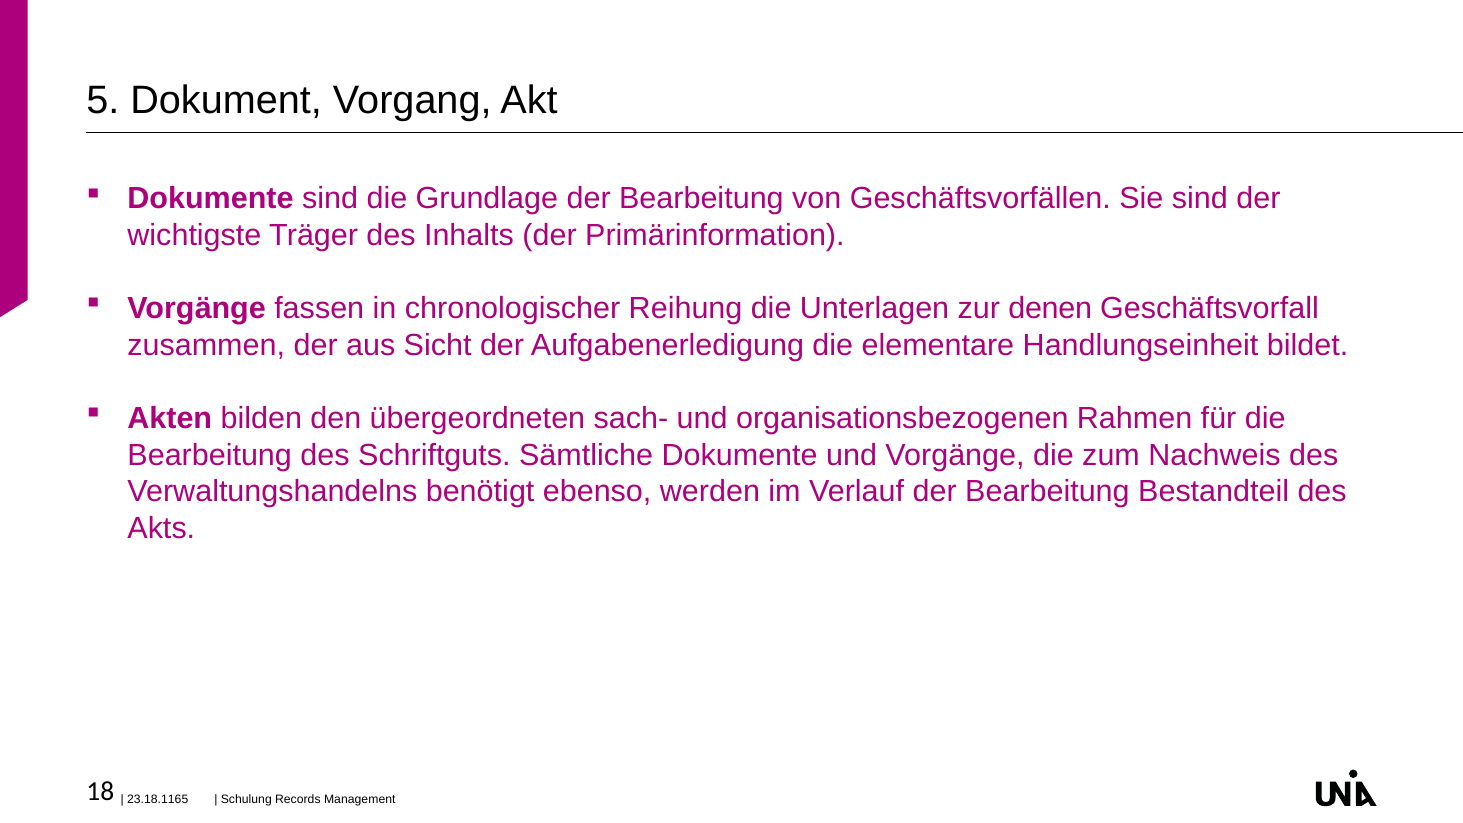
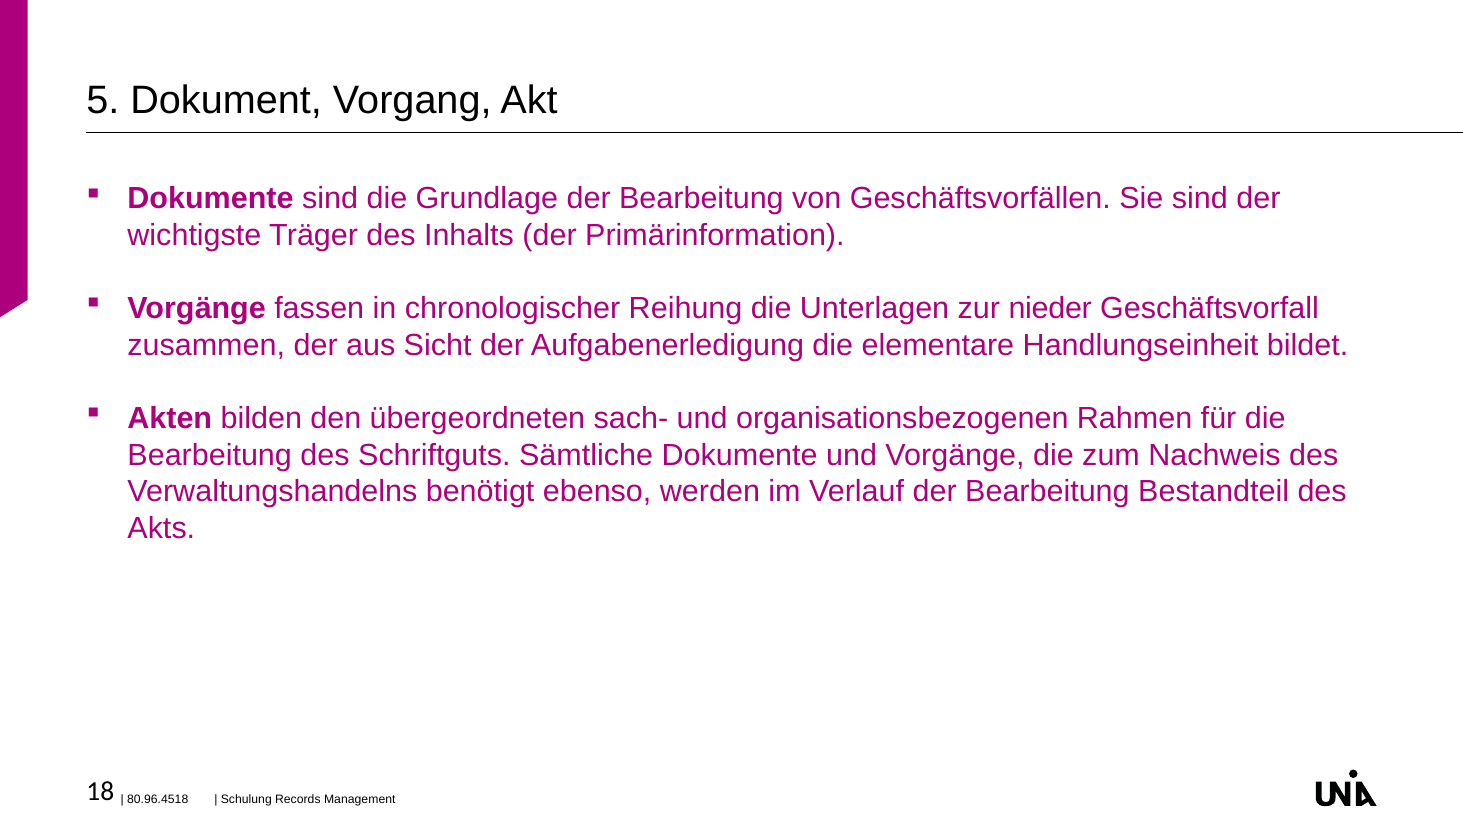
denen: denen -> nieder (1050, 309)
23.18.1165: 23.18.1165 -> 80.96.4518 (158, 800)
